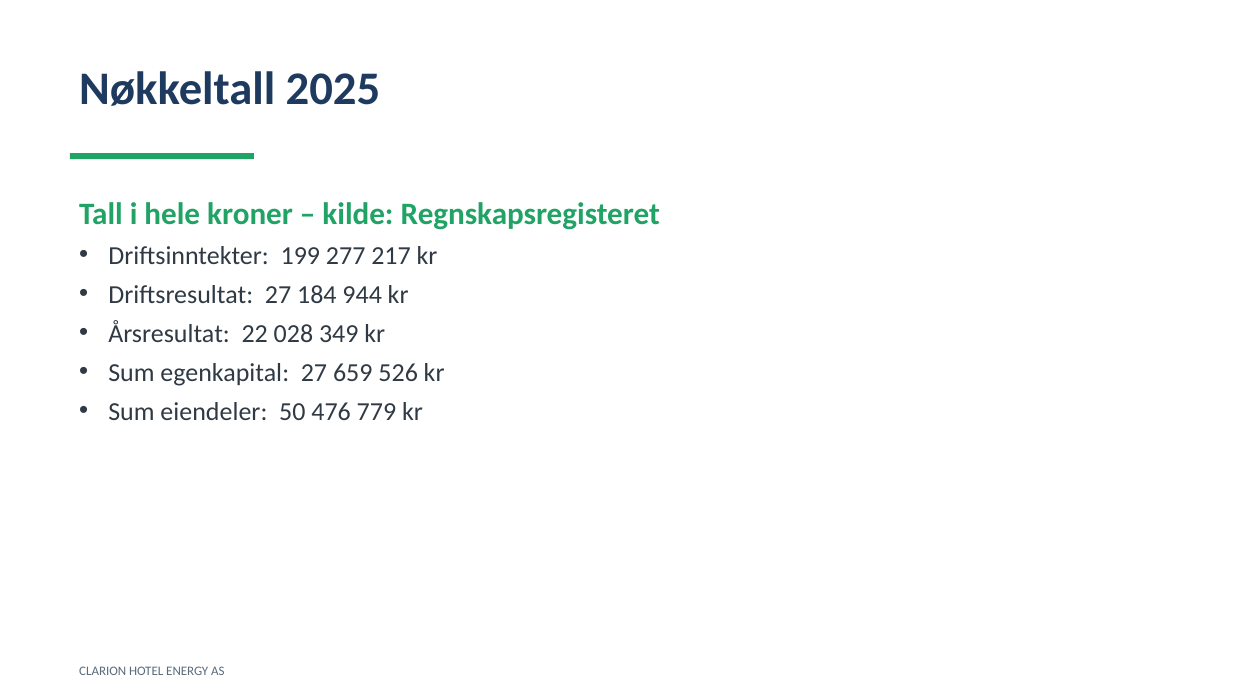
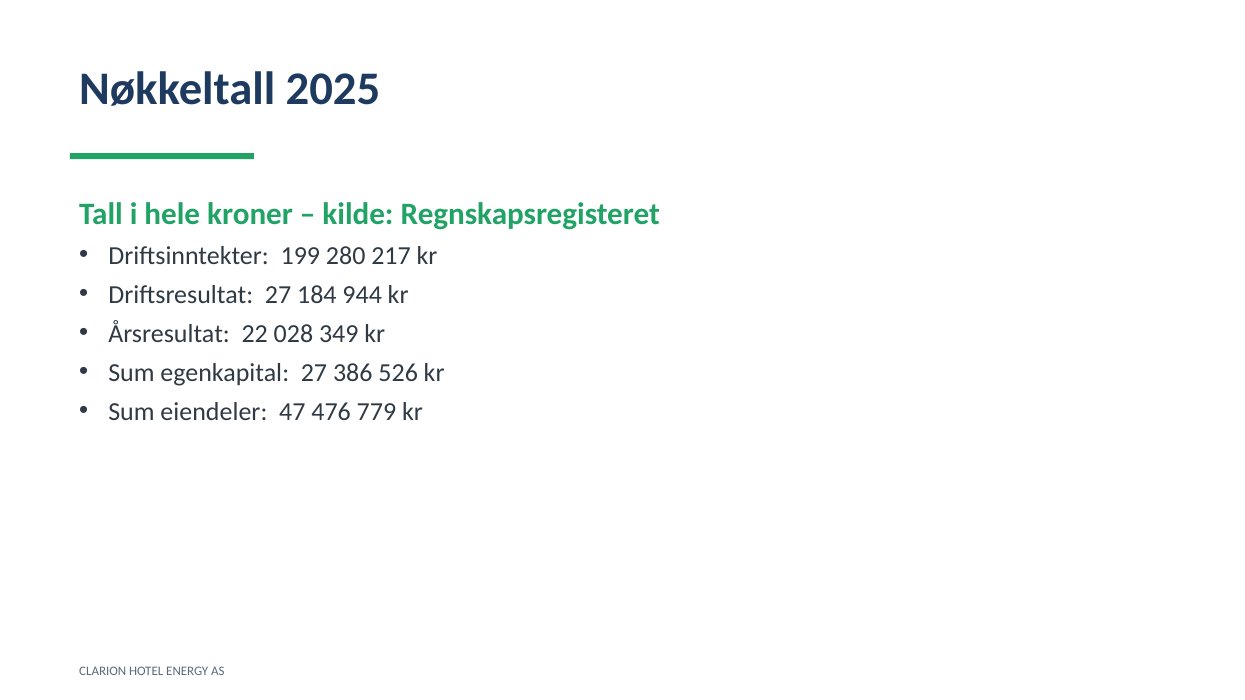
277: 277 -> 280 (346, 256)
659: 659 -> 386 (353, 373)
50: 50 -> 47 (292, 412)
